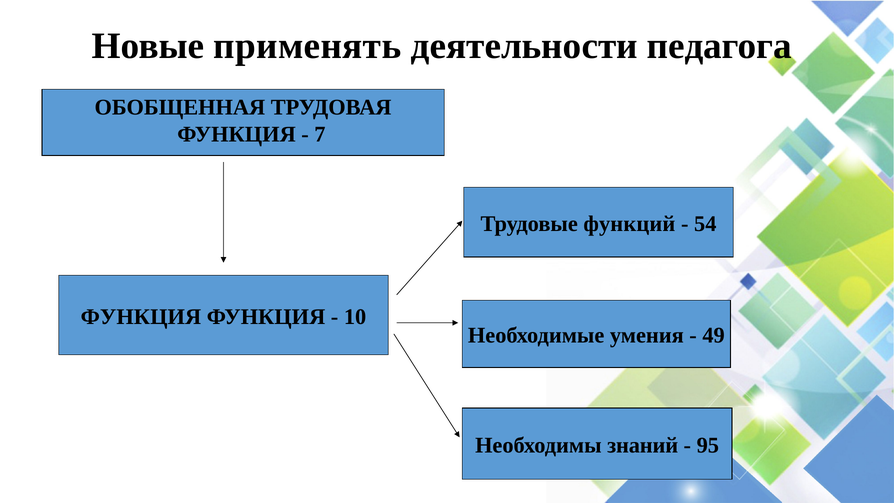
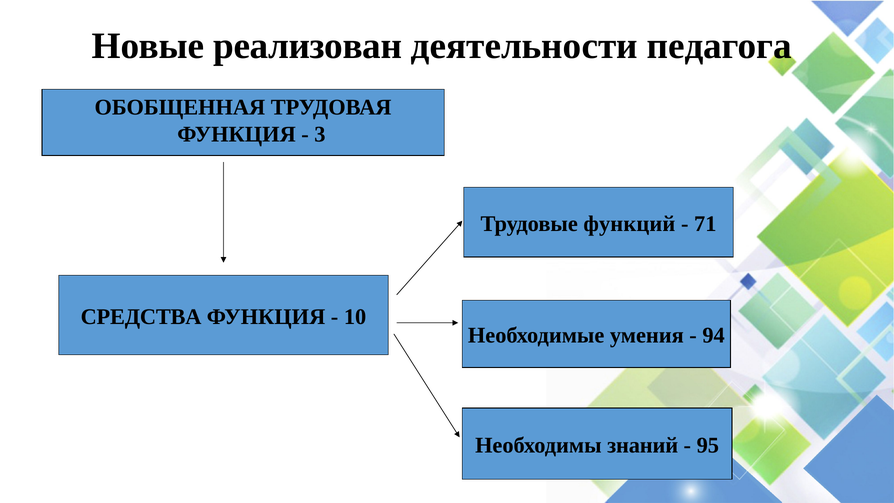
применять: применять -> реализован (308, 46)
7: 7 -> 3 (320, 134)
54: 54 -> 71 (705, 224)
ФУНКЦИЯ: ФУНКЦИЯ -> СРЕДСТВА (141, 317)
49: 49 -> 94 (714, 335)
